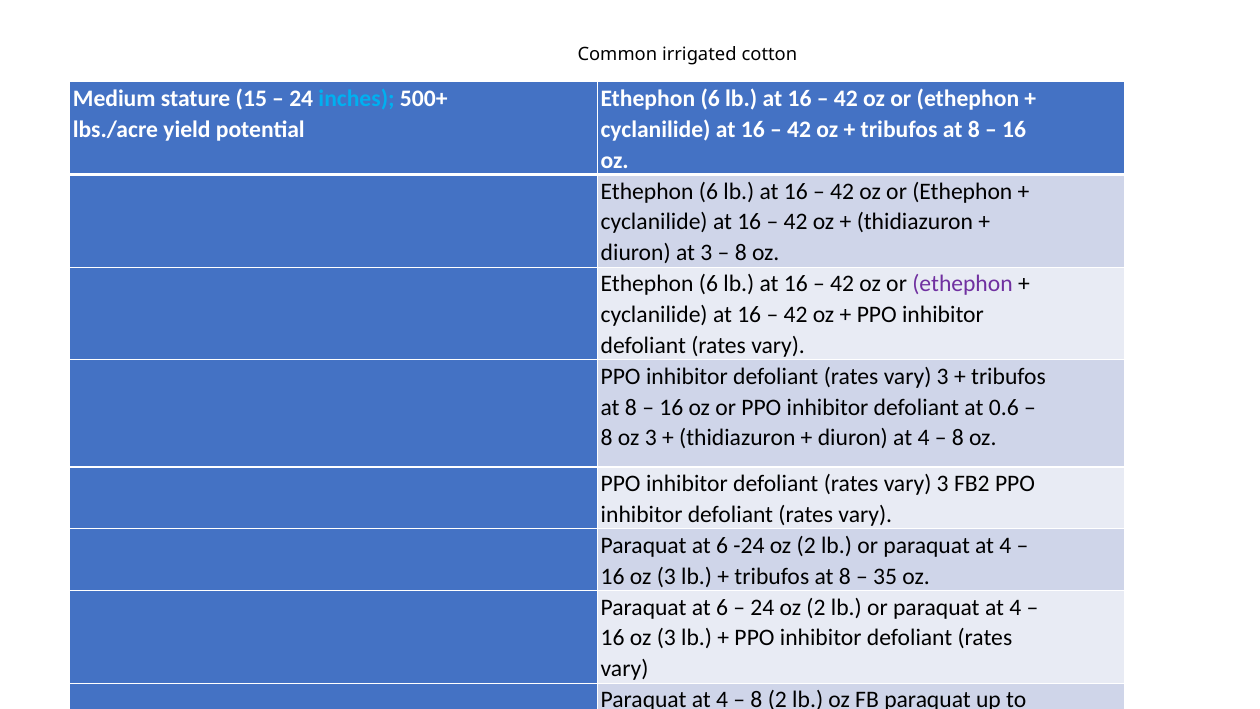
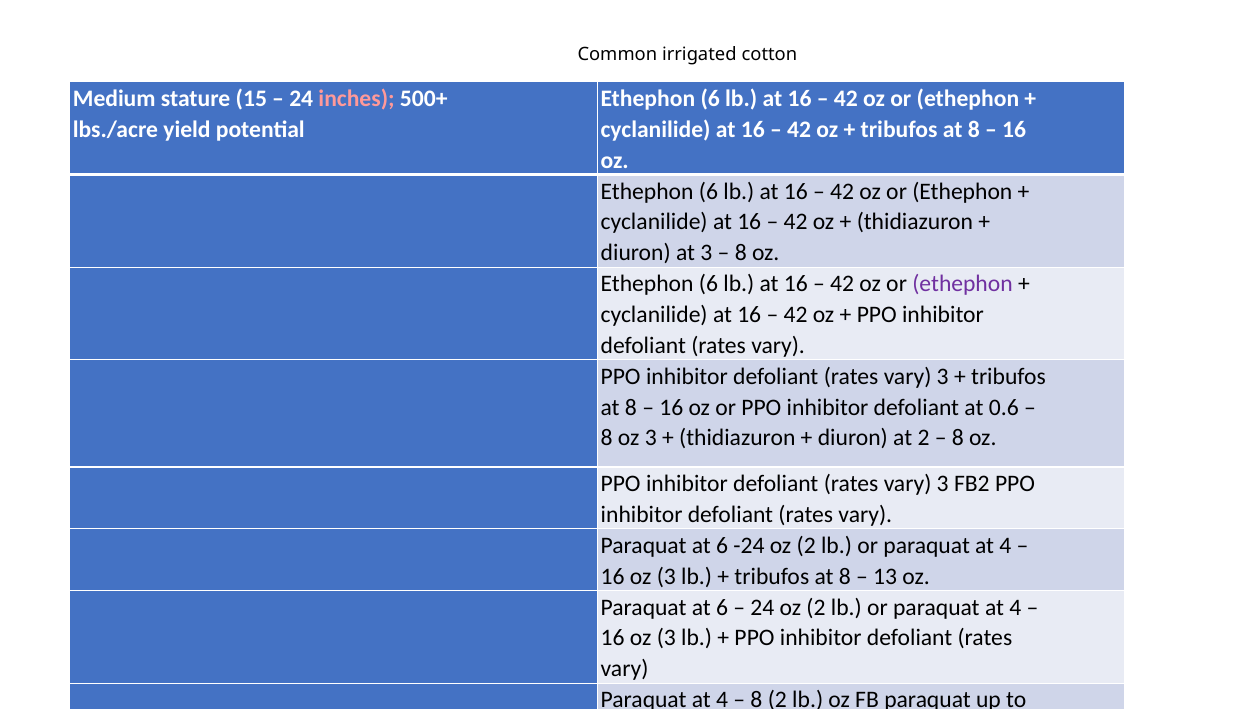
inches colour: light blue -> pink (357, 99)
diuron at 4: 4 -> 2 (924, 438)
35: 35 -> 13 (885, 576)
